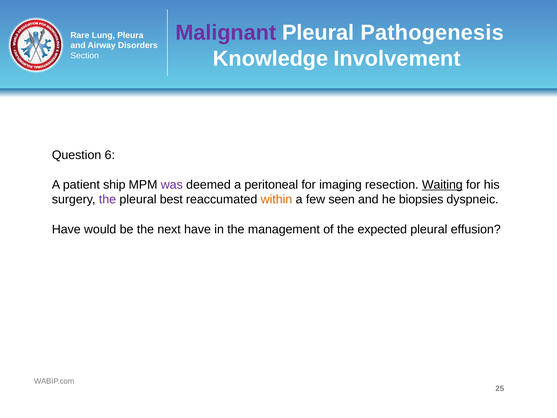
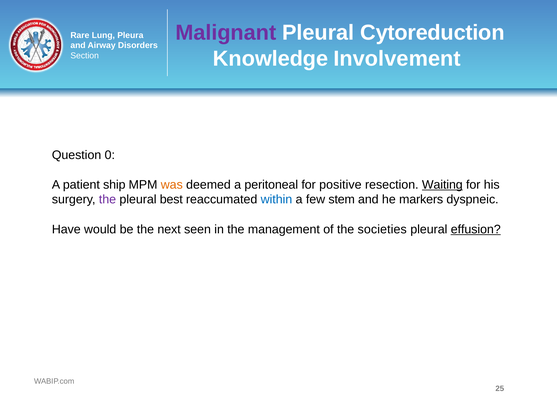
Pathogenesis: Pathogenesis -> Cytoreduction (432, 33)
6: 6 -> 0 (110, 155)
was colour: purple -> orange (172, 185)
imaging: imaging -> positive (340, 185)
within colour: orange -> blue (276, 199)
seen: seen -> stem (342, 199)
biopsies: biopsies -> markers (421, 199)
next have: have -> seen (198, 229)
expected: expected -> societies (382, 229)
effusion underline: none -> present (476, 229)
